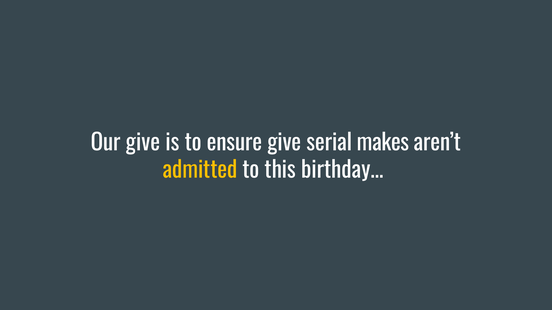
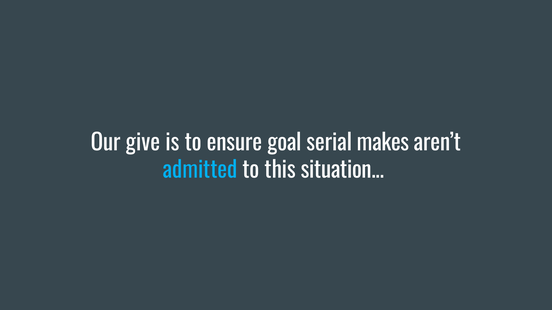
ensure give: give -> goal (285, 143)
admitted colour: yellow -> light blue (200, 171)
birthday: birthday -> situation (342, 171)
